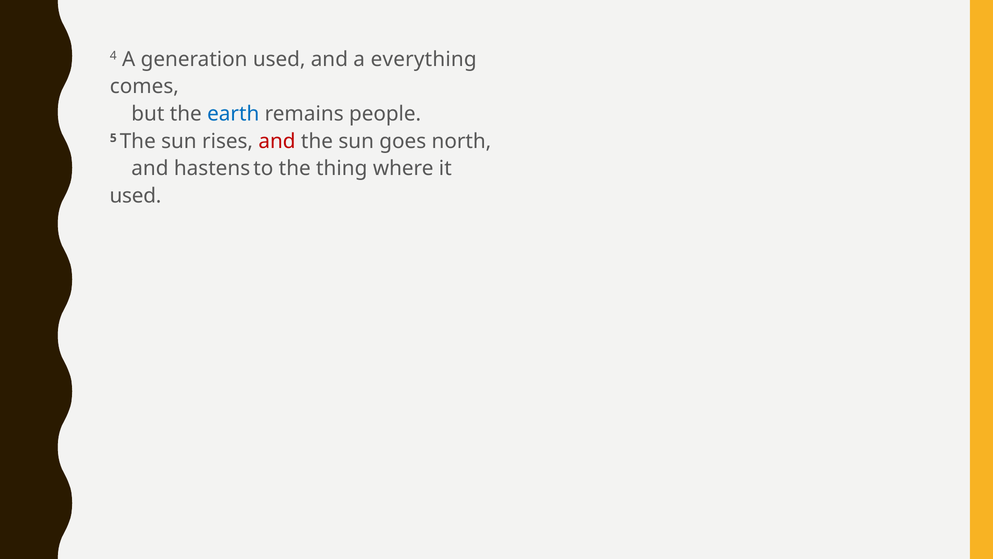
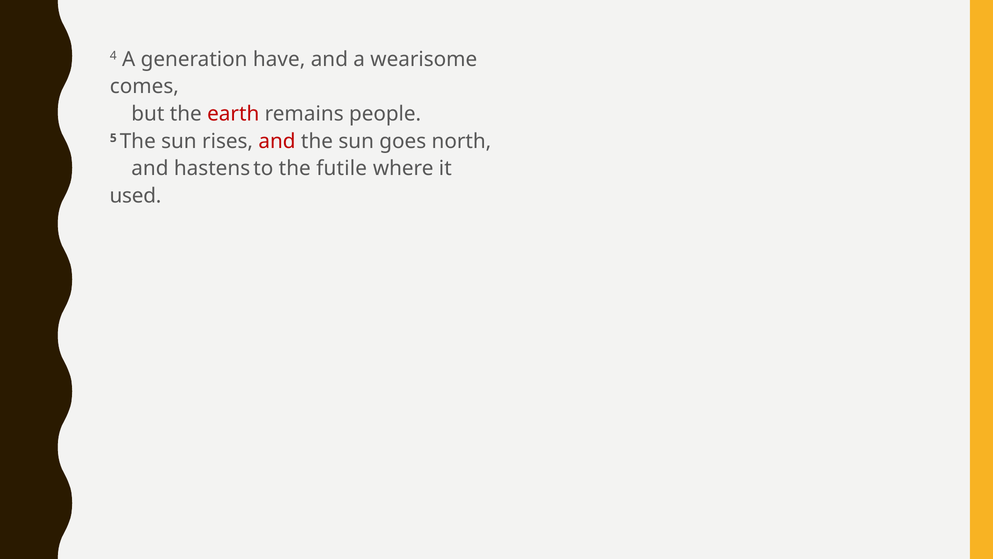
generation used: used -> have (279, 59)
everything: everything -> wearisome (424, 59)
earth colour: blue -> red (233, 114)
thing: thing -> futile (342, 169)
